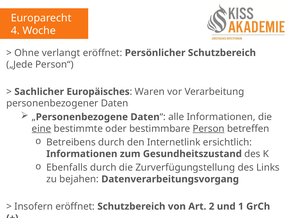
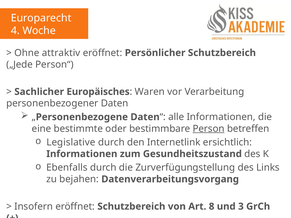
verlangt: verlangt -> attraktiv (61, 53)
eine underline: present -> none (41, 129)
Betreibens: Betreibens -> Legislative (71, 142)
2: 2 -> 8 (212, 207)
1: 1 -> 3 (241, 207)
